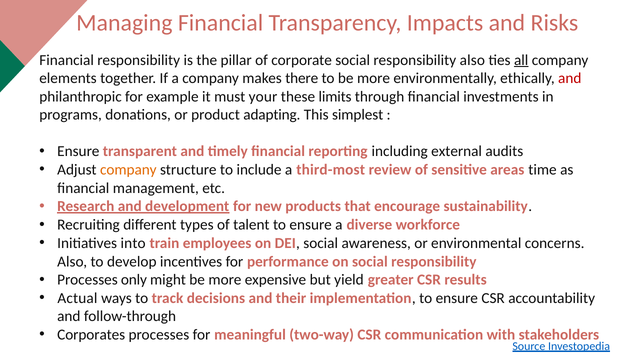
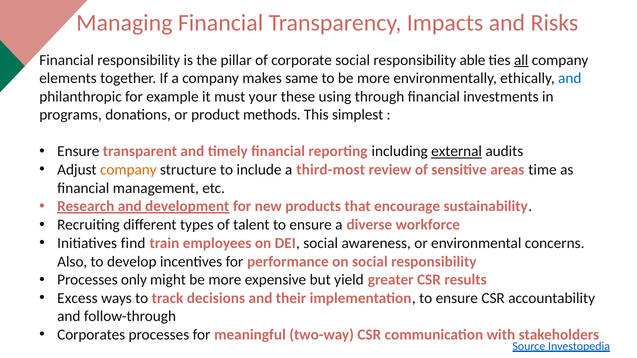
responsibility also: also -> able (472, 60)
there: there -> same (302, 78)
and colour: red -> blue (570, 78)
limits: limits -> using (335, 97)
adapting: adapting -> methods (272, 115)
external underline: none -> present (457, 152)
into: into -> find (133, 243)
Actual: Actual -> Excess (77, 298)
